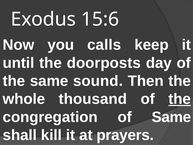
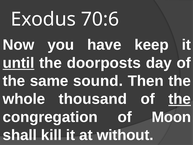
15:6: 15:6 -> 70:6 (100, 19)
calls: calls -> have (104, 45)
until underline: none -> present (18, 63)
of Same: Same -> Moon (171, 117)
prayers: prayers -> without (125, 135)
